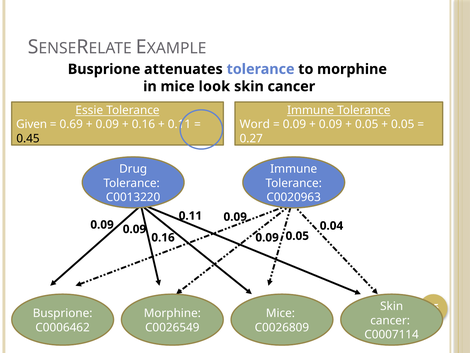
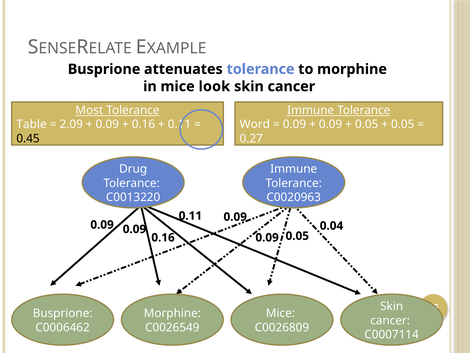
Essie: Essie -> Most (89, 110)
Given: Given -> Table (32, 124)
0.69: 0.69 -> 2.09 (71, 124)
